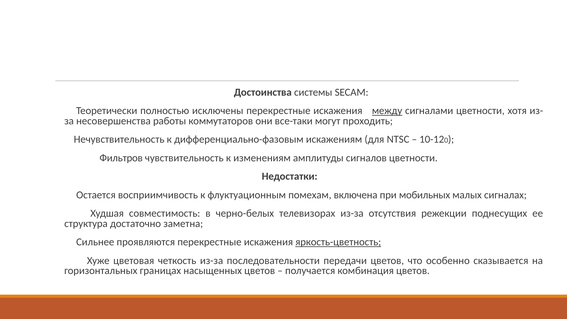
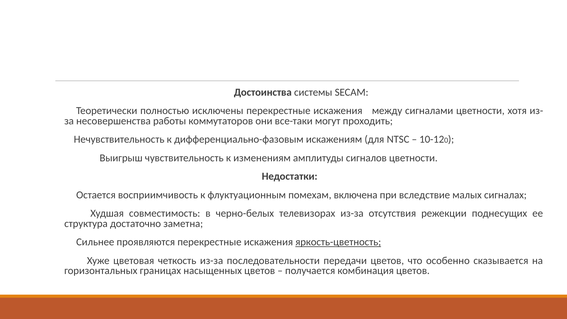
между underline: present -> none (387, 111)
Фильтров: Фильтров -> Выигрыш (121, 158)
мобильных: мобильных -> вследствие (425, 195)
